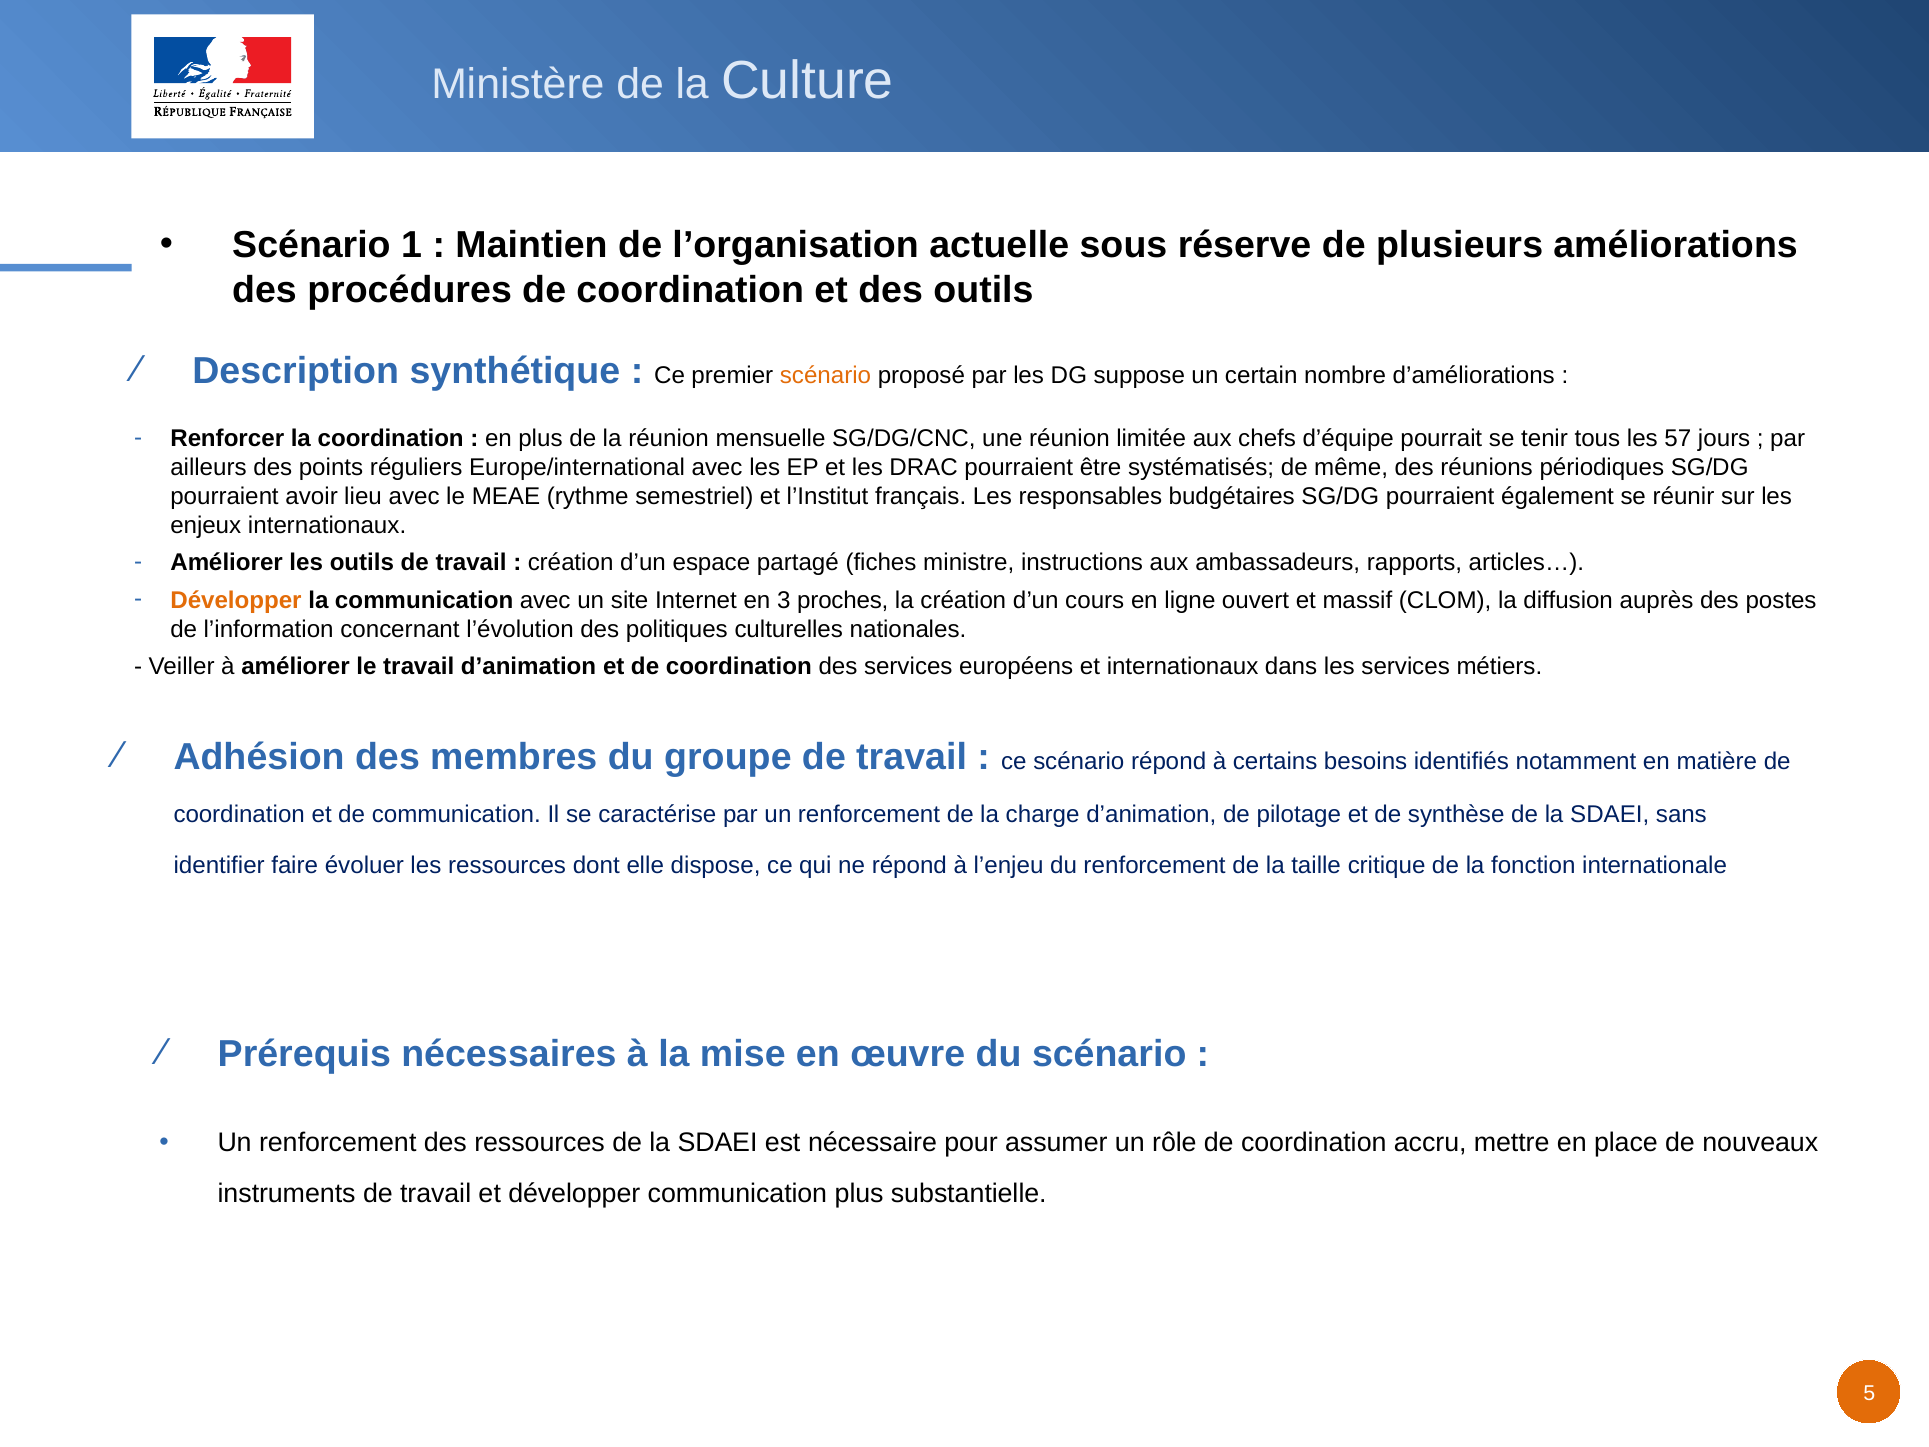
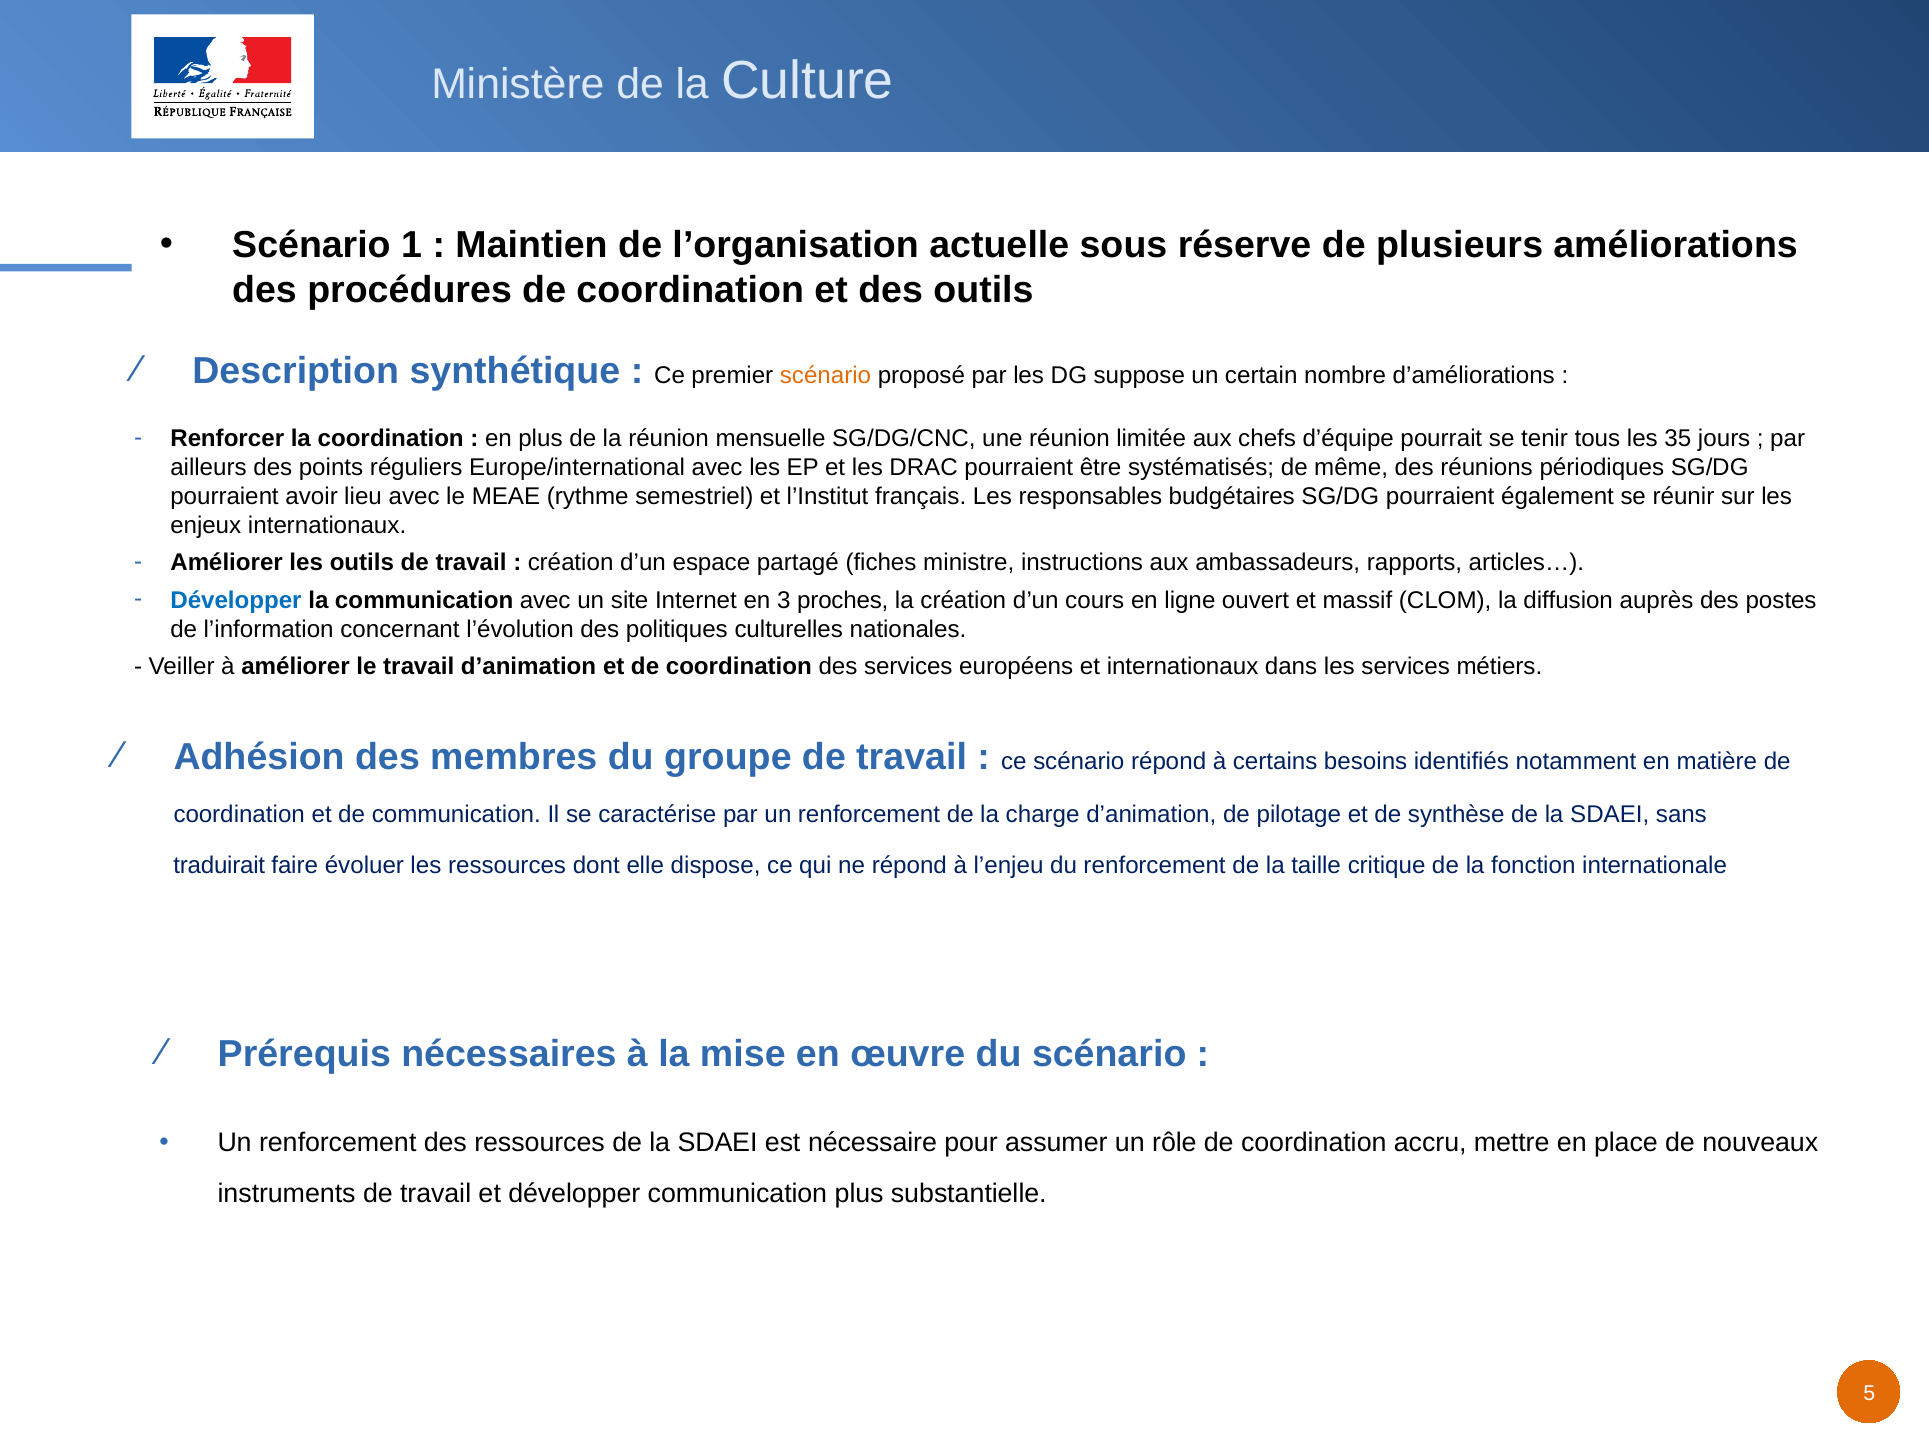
57: 57 -> 35 (1678, 439)
Développer colour: orange -> blue (236, 600)
identifier: identifier -> traduirait (219, 865)
